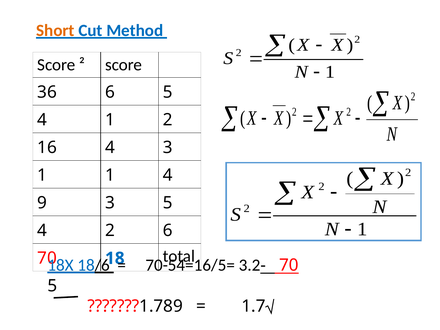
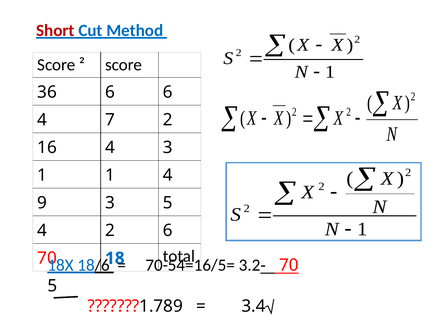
Short colour: orange -> red (55, 31)
6 5: 5 -> 6 (168, 92)
4 1: 1 -> 7 (110, 120)
1.7: 1.7 -> 3.4 (254, 306)
